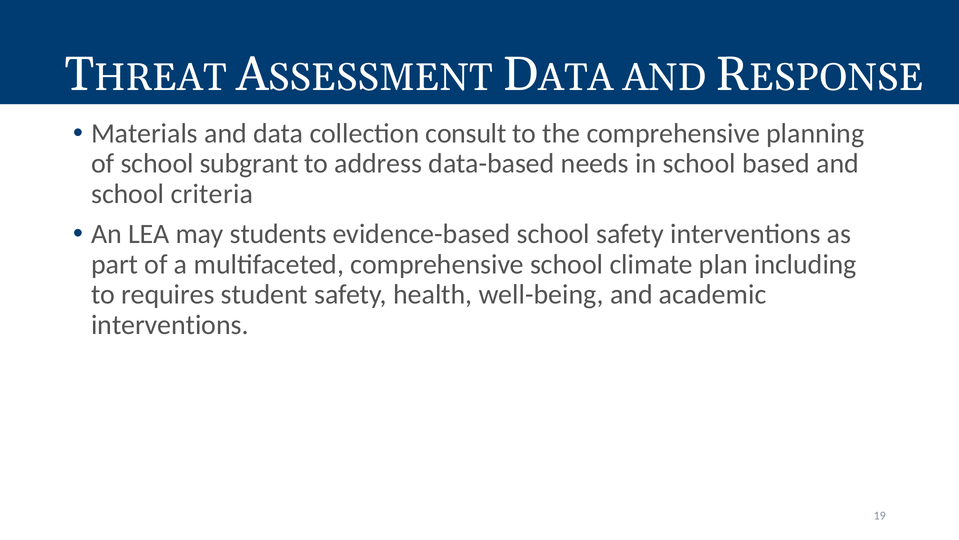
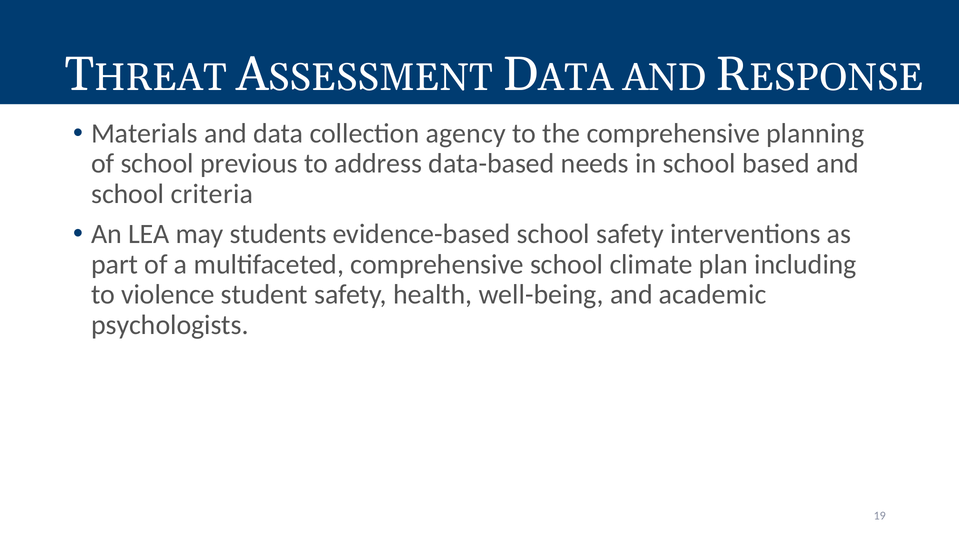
consult: consult -> agency (466, 133)
subgrant: subgrant -> previous (249, 164)
requires: requires -> violence (168, 294)
interventions: interventions -> psychologists (170, 325)
